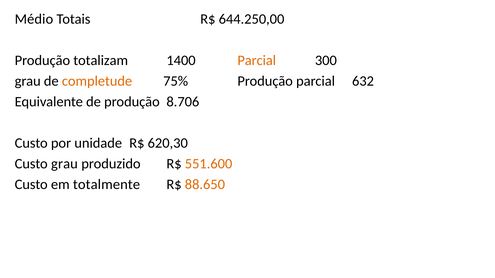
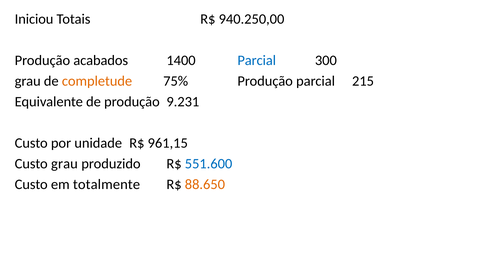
Médio: Médio -> Iniciou (34, 19)
644.250,00: 644.250,00 -> 940.250,00 (252, 19)
totalizam: totalizam -> acabados (101, 60)
Parcial colour: orange -> blue (257, 60)
632: 632 -> 215 (363, 81)
8.706: 8.706 -> 9.231 (183, 102)
620,30: 620,30 -> 961,15 (168, 143)
551.600 colour: orange -> blue (209, 164)
